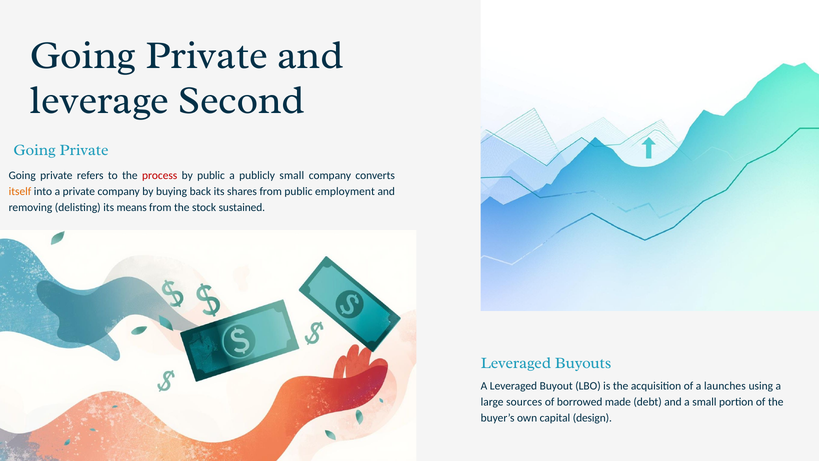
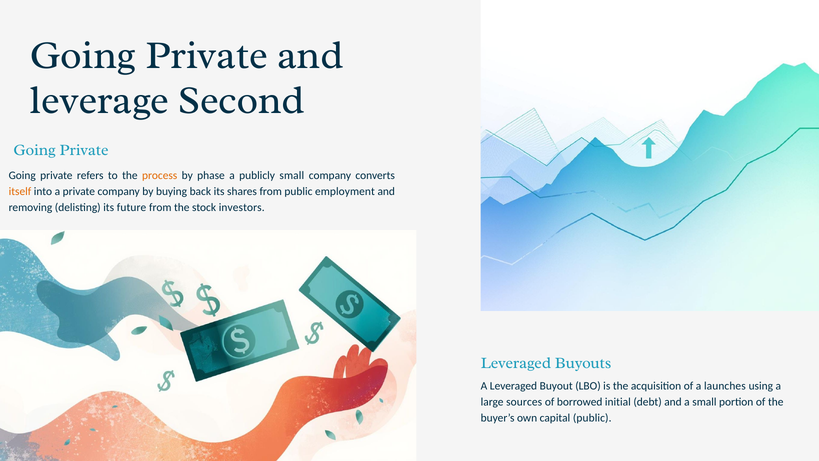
process colour: red -> orange (160, 175)
by public: public -> phase (211, 175)
means: means -> future (132, 207)
sustained: sustained -> investors (242, 207)
made: made -> initial (618, 402)
capital design: design -> public (592, 418)
